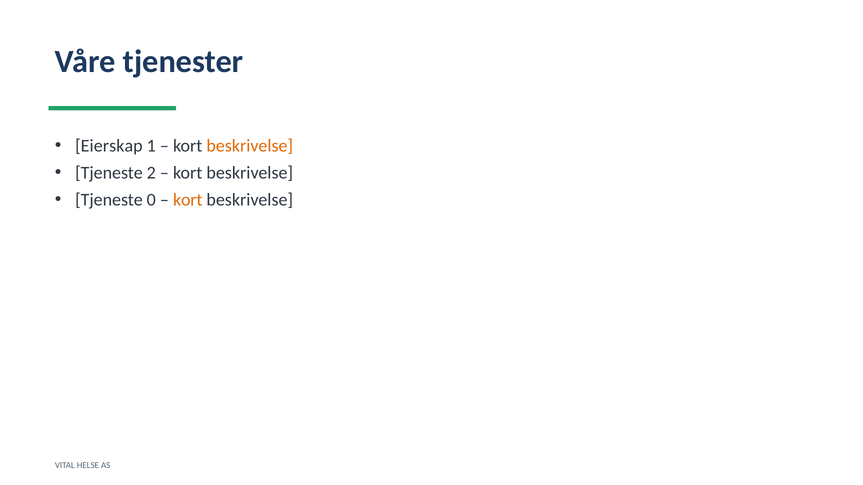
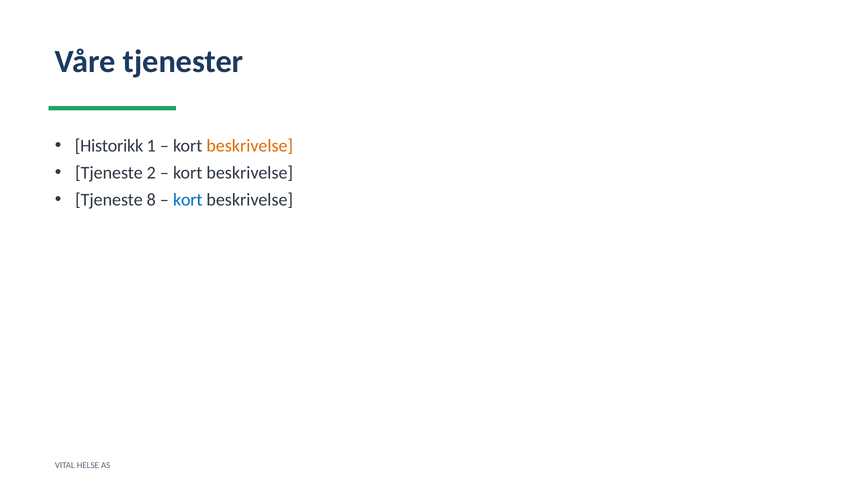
Eierskap: Eierskap -> Historikk (109, 146)
0: 0 -> 8 (151, 200)
kort colour: orange -> blue (188, 200)
